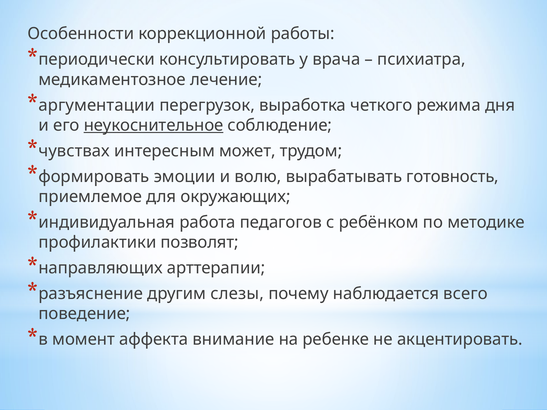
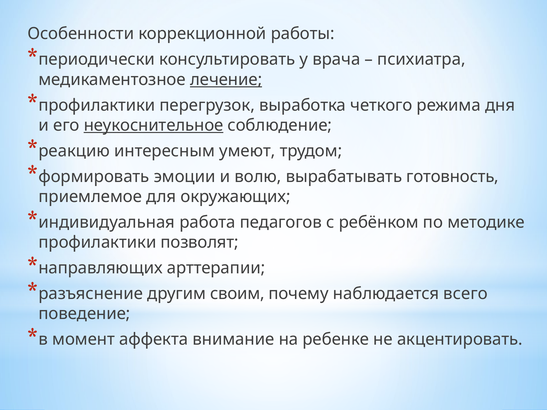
лечение underline: none -> present (226, 80)
аргументации: аргументации -> профилактики (97, 105)
чувствах: чувствах -> реакцию (74, 151)
может: может -> умеют (247, 151)
слезы: слезы -> своим (237, 294)
